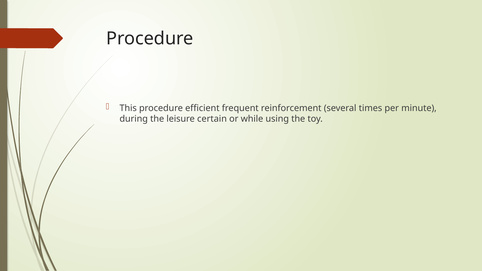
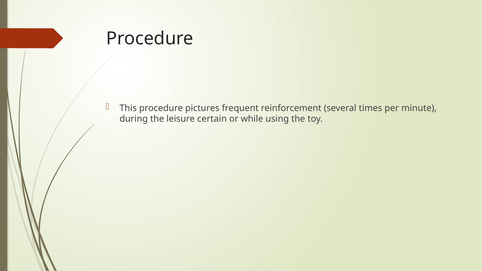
efficient: efficient -> pictures (202, 108)
